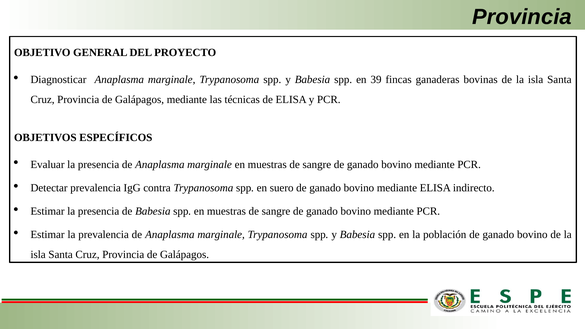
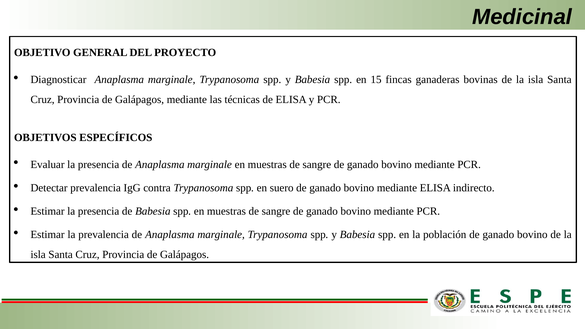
Provincia: Provincia -> Medicinal (522, 17)
39: 39 -> 15 (376, 80)
